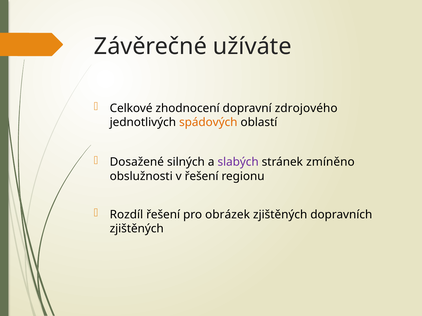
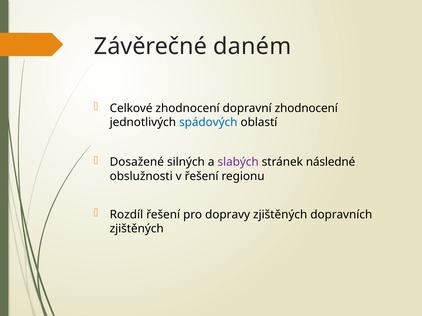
užíváte: užíváte -> daném (252, 47)
dopravní zdrojového: zdrojového -> zhodnocení (306, 108)
spádových colour: orange -> blue (208, 123)
zmíněno: zmíněno -> následné (331, 162)
obrázek: obrázek -> dopravy (228, 215)
